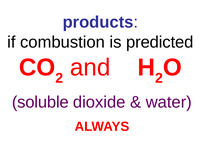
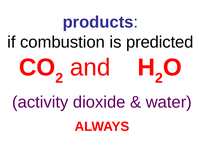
soluble: soluble -> activity (40, 102)
